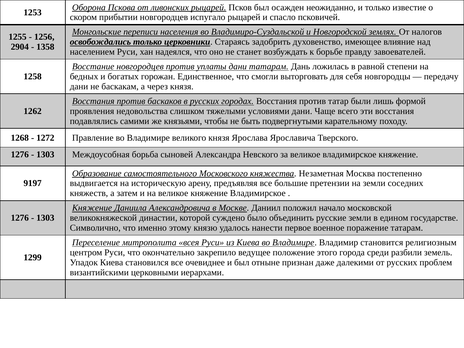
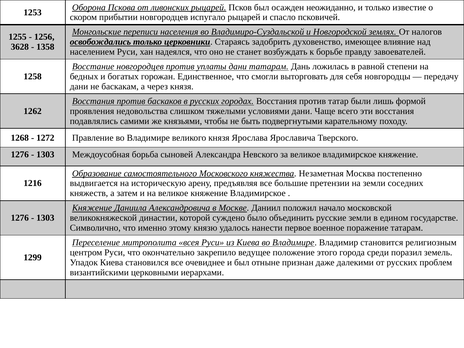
2904: 2904 -> 3628 (20, 47)
9197: 9197 -> 1216 (33, 183)
разбили: разбили -> поразил (407, 252)
